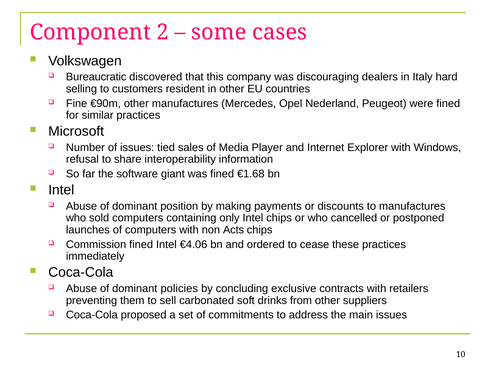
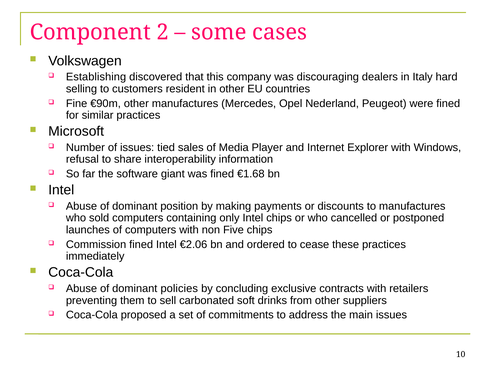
Bureaucratic: Bureaucratic -> Establishing (96, 77)
Acts: Acts -> Five (233, 230)
€4.06: €4.06 -> €2.06 (194, 245)
